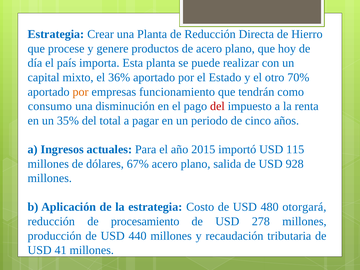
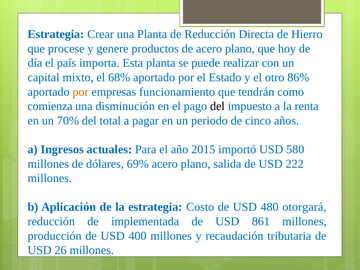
36%: 36% -> 68% (119, 77)
70%: 70% -> 86% (298, 77)
consumo: consumo -> comienza (50, 106)
del colour: red -> black (217, 106)
35%: 35% -> 70% (68, 121)
115: 115 -> 580 (295, 149)
67%: 67% -> 69% (138, 164)
928: 928 -> 222 (295, 164)
procesamiento: procesamiento -> implementada (145, 221)
278: 278 -> 861 (261, 221)
440: 440 -> 400 (138, 236)
41: 41 -> 26 (61, 250)
